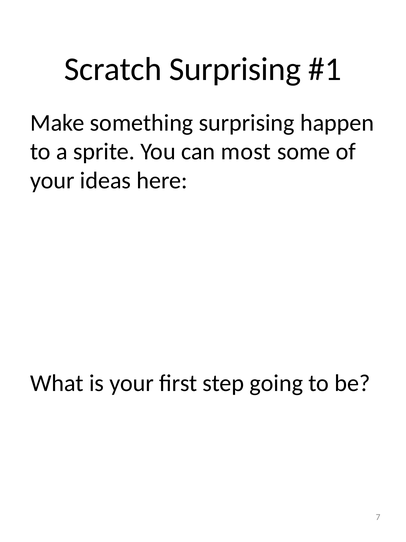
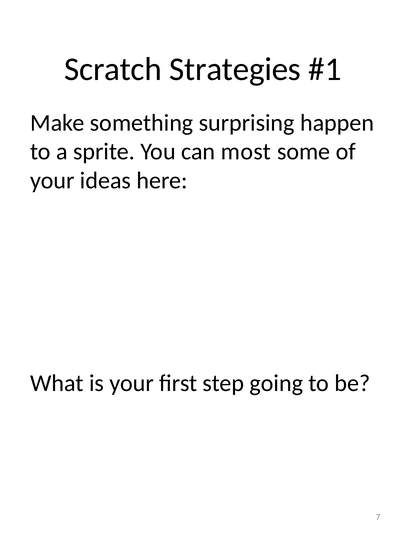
Scratch Surprising: Surprising -> Strategies (235, 69)
